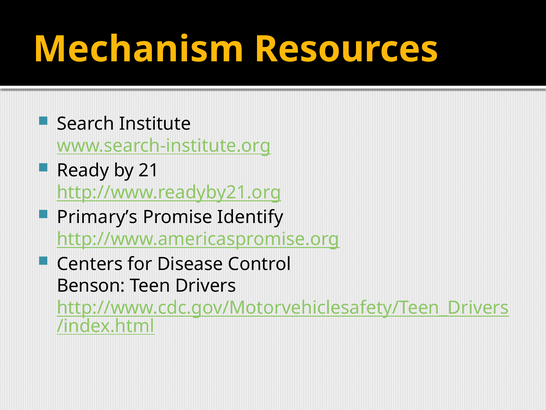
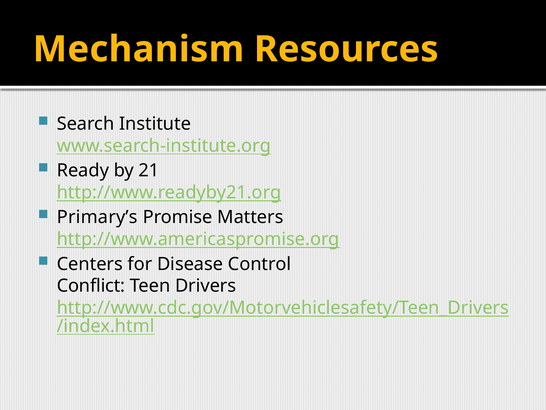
Identify: Identify -> Matters (250, 217)
Benson: Benson -> Conflict (91, 286)
